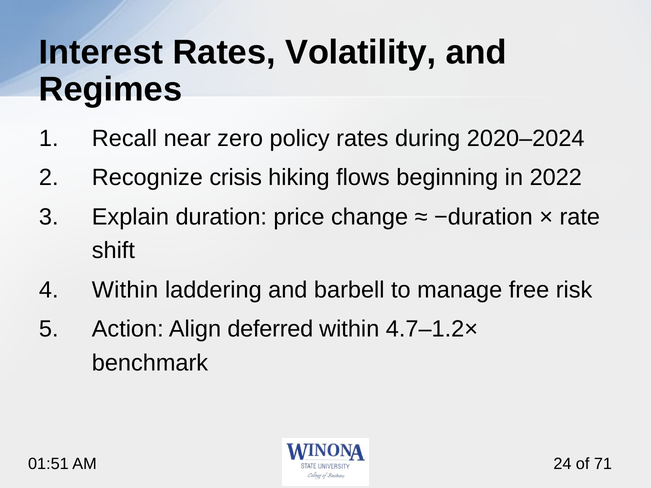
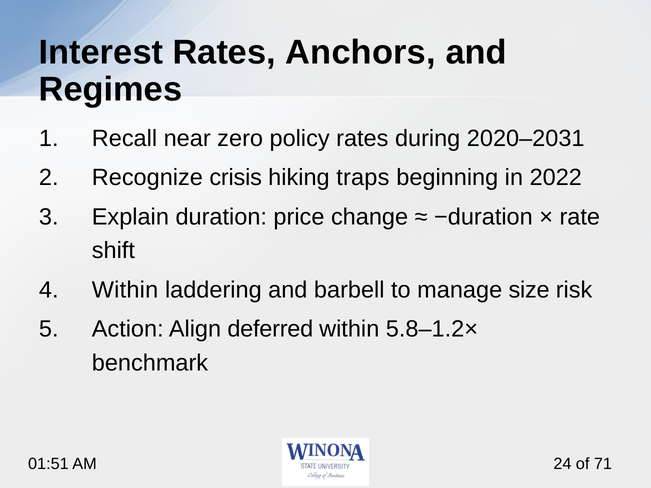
Volatility: Volatility -> Anchors (361, 53)
2020–2024: 2020–2024 -> 2020–2031 (526, 139)
flows: flows -> traps (363, 178)
free: free -> size (529, 290)
4.7–1.2×: 4.7–1.2× -> 5.8–1.2× (432, 329)
